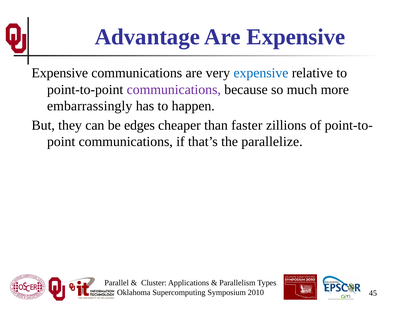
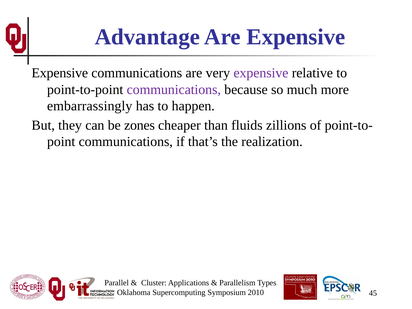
expensive colour: blue -> purple (261, 73)
edges: edges -> zones (139, 125)
faster: faster -> fluids (247, 125)
parallelize: parallelize -> realization (272, 142)
